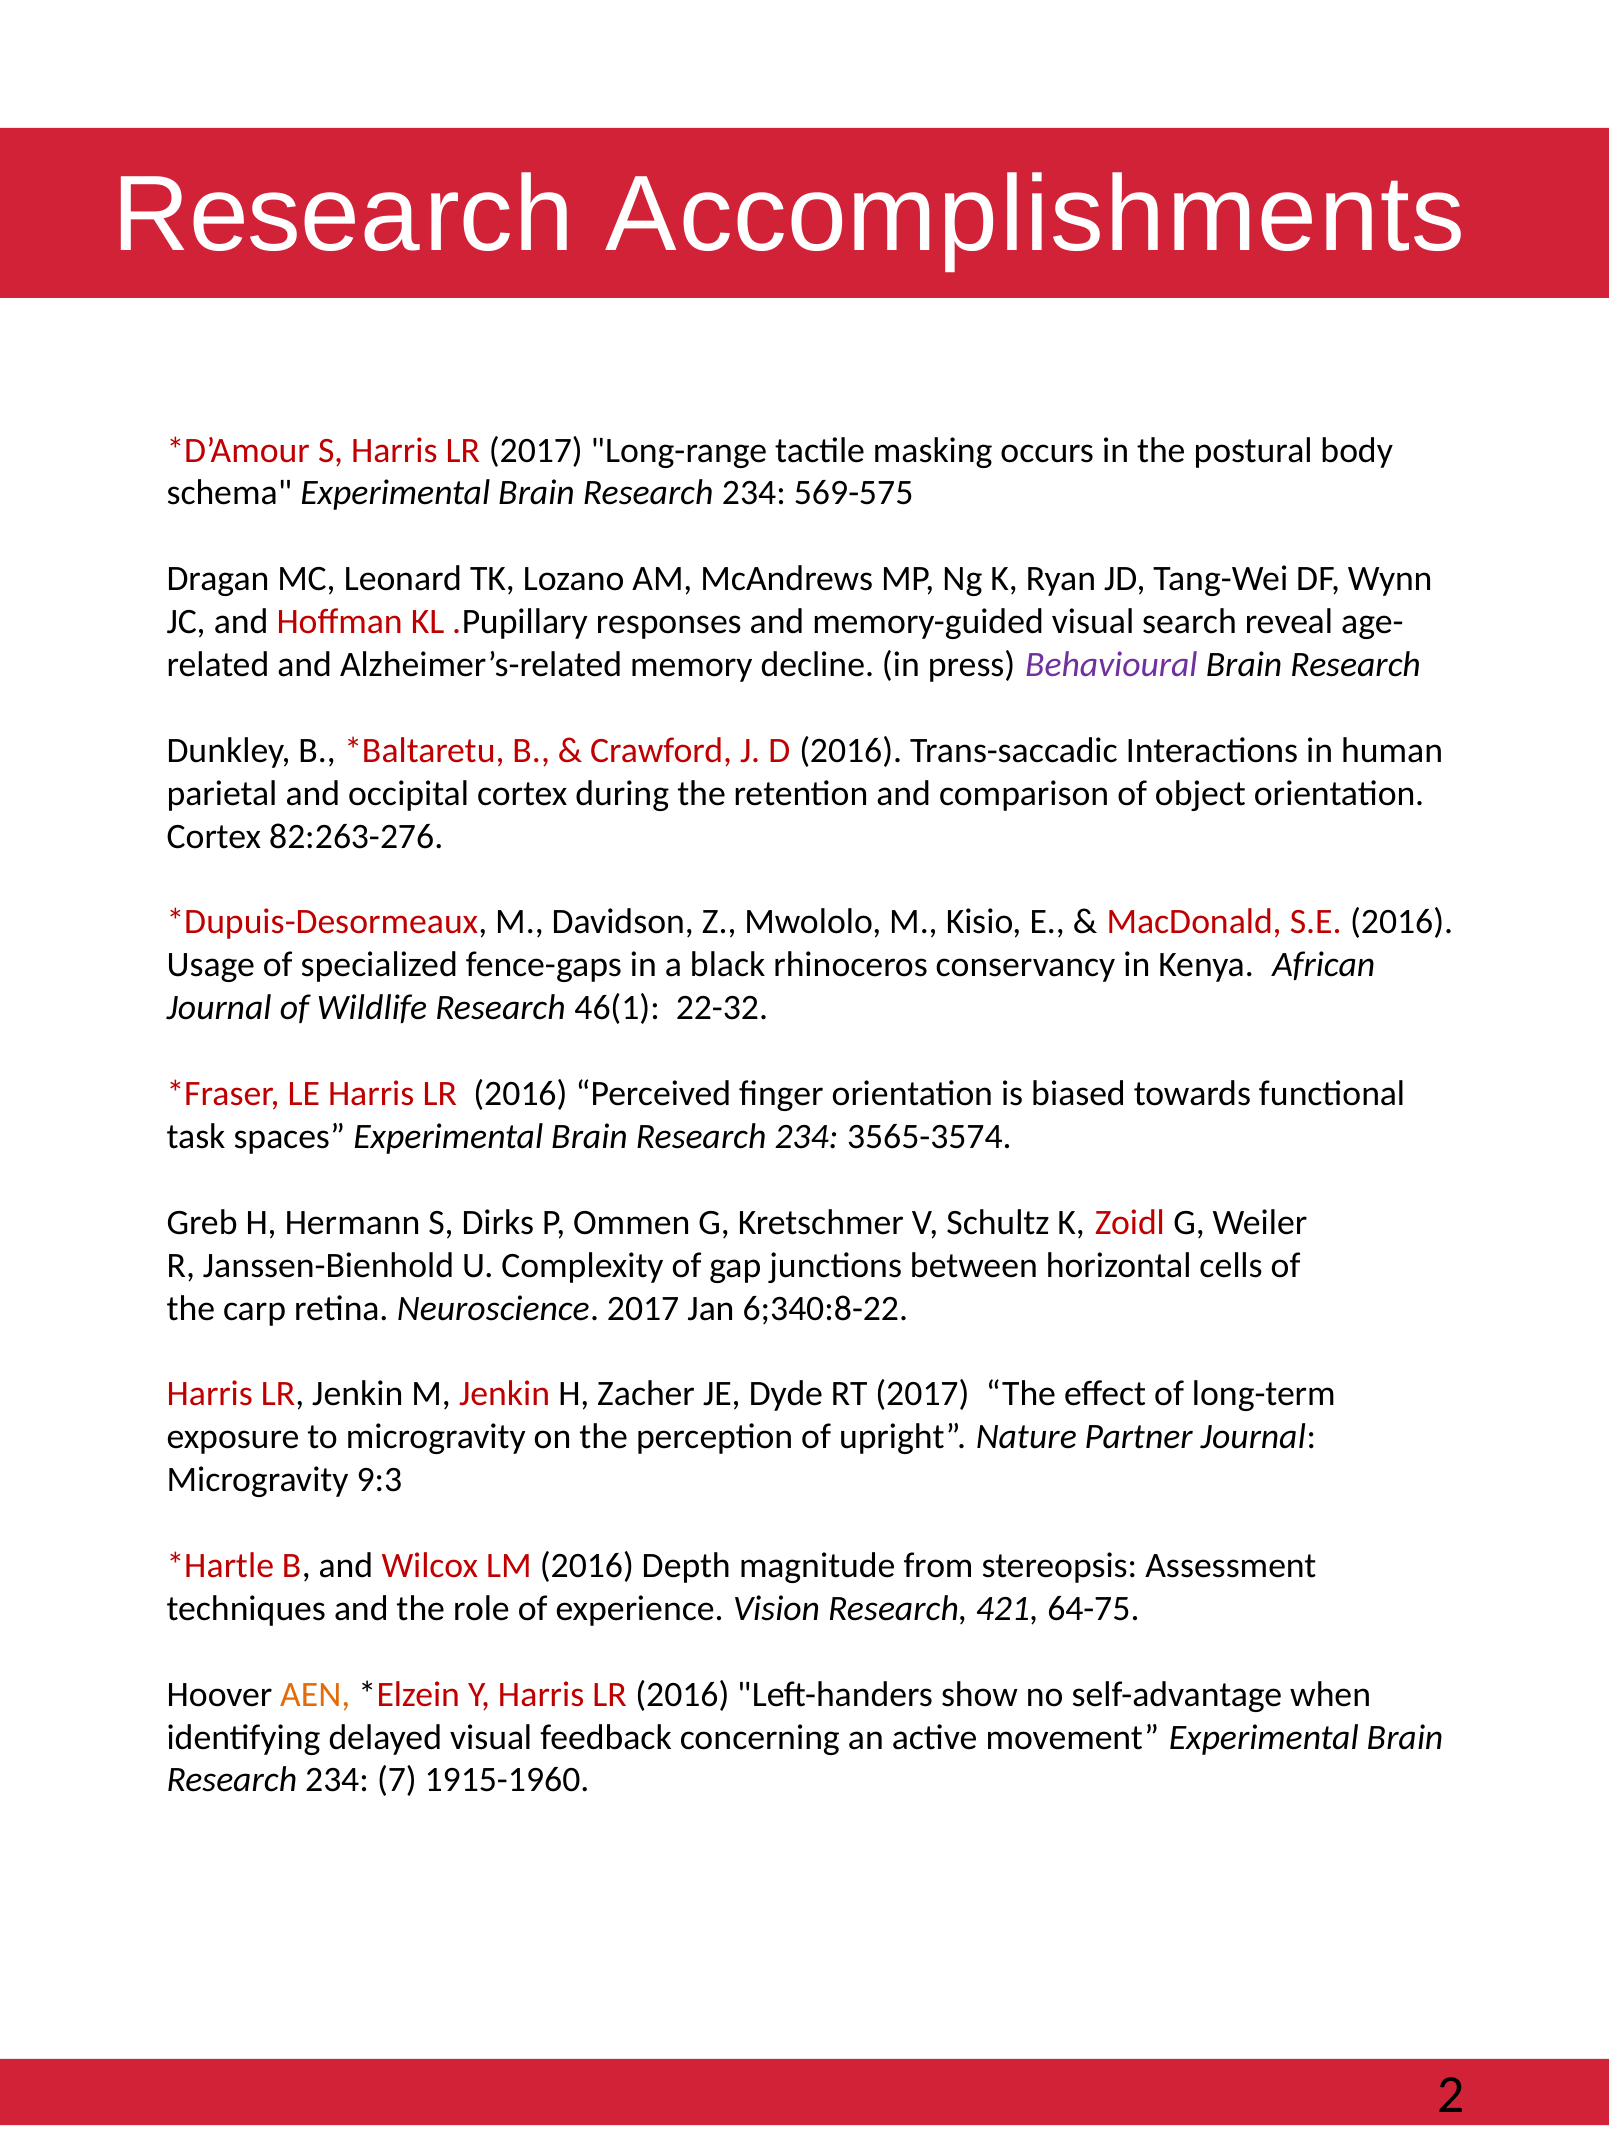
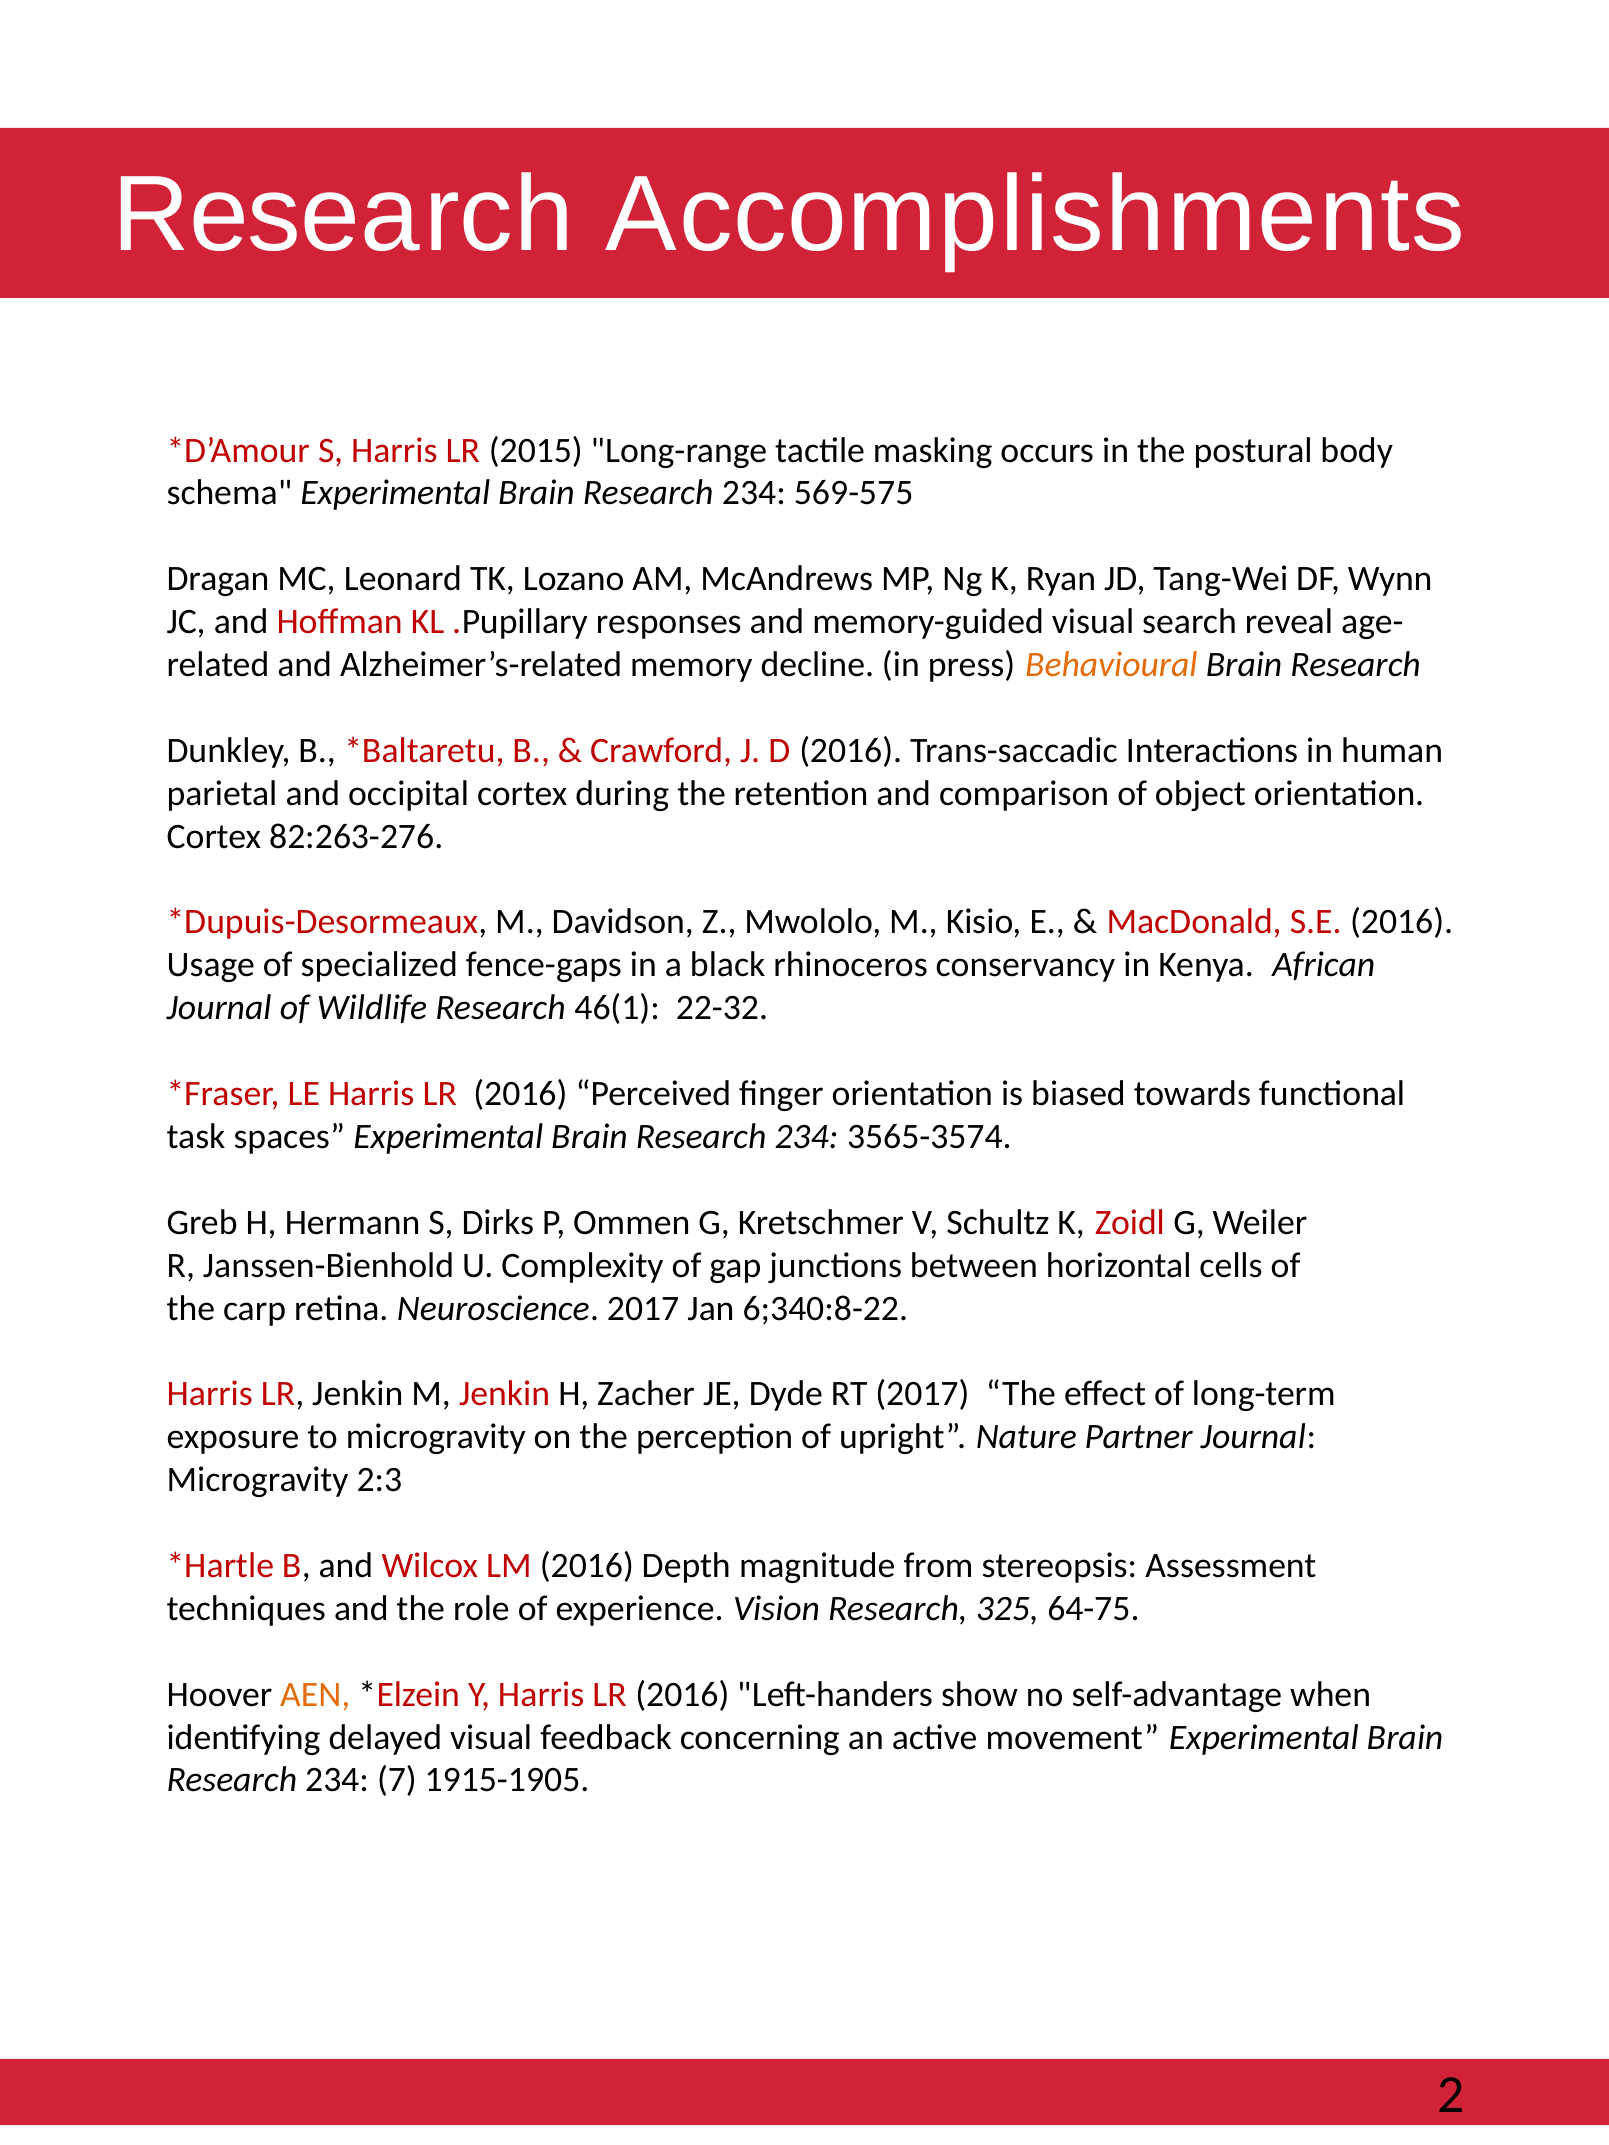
LR 2017: 2017 -> 2015 (536, 450)
Behavioural colour: purple -> orange (1111, 665)
9:3: 9:3 -> 2:3 (379, 1480)
421: 421 -> 325 (1007, 1609)
1915-1960: 1915-1960 -> 1915-1905 (507, 1780)
